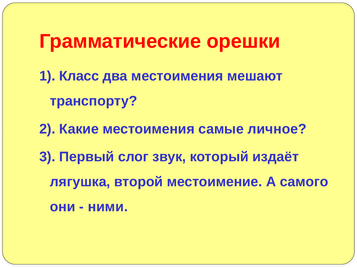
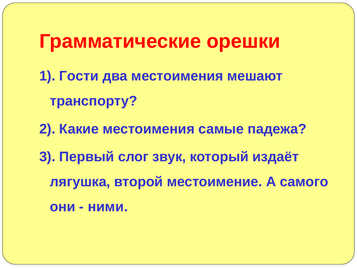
Класс: Класс -> Гости (79, 76)
личное: личное -> падежа (277, 129)
